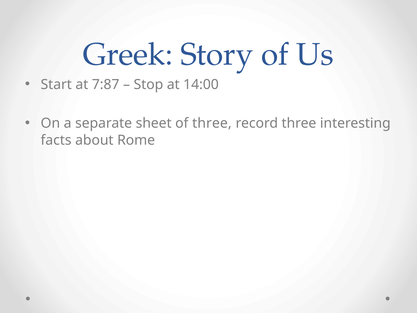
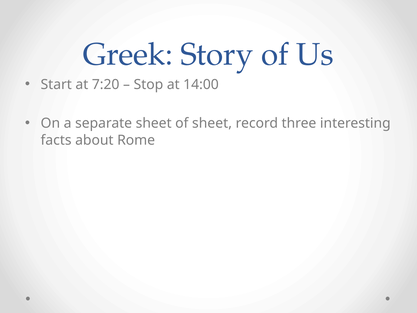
7:87: 7:87 -> 7:20 (106, 84)
of three: three -> sheet (212, 123)
